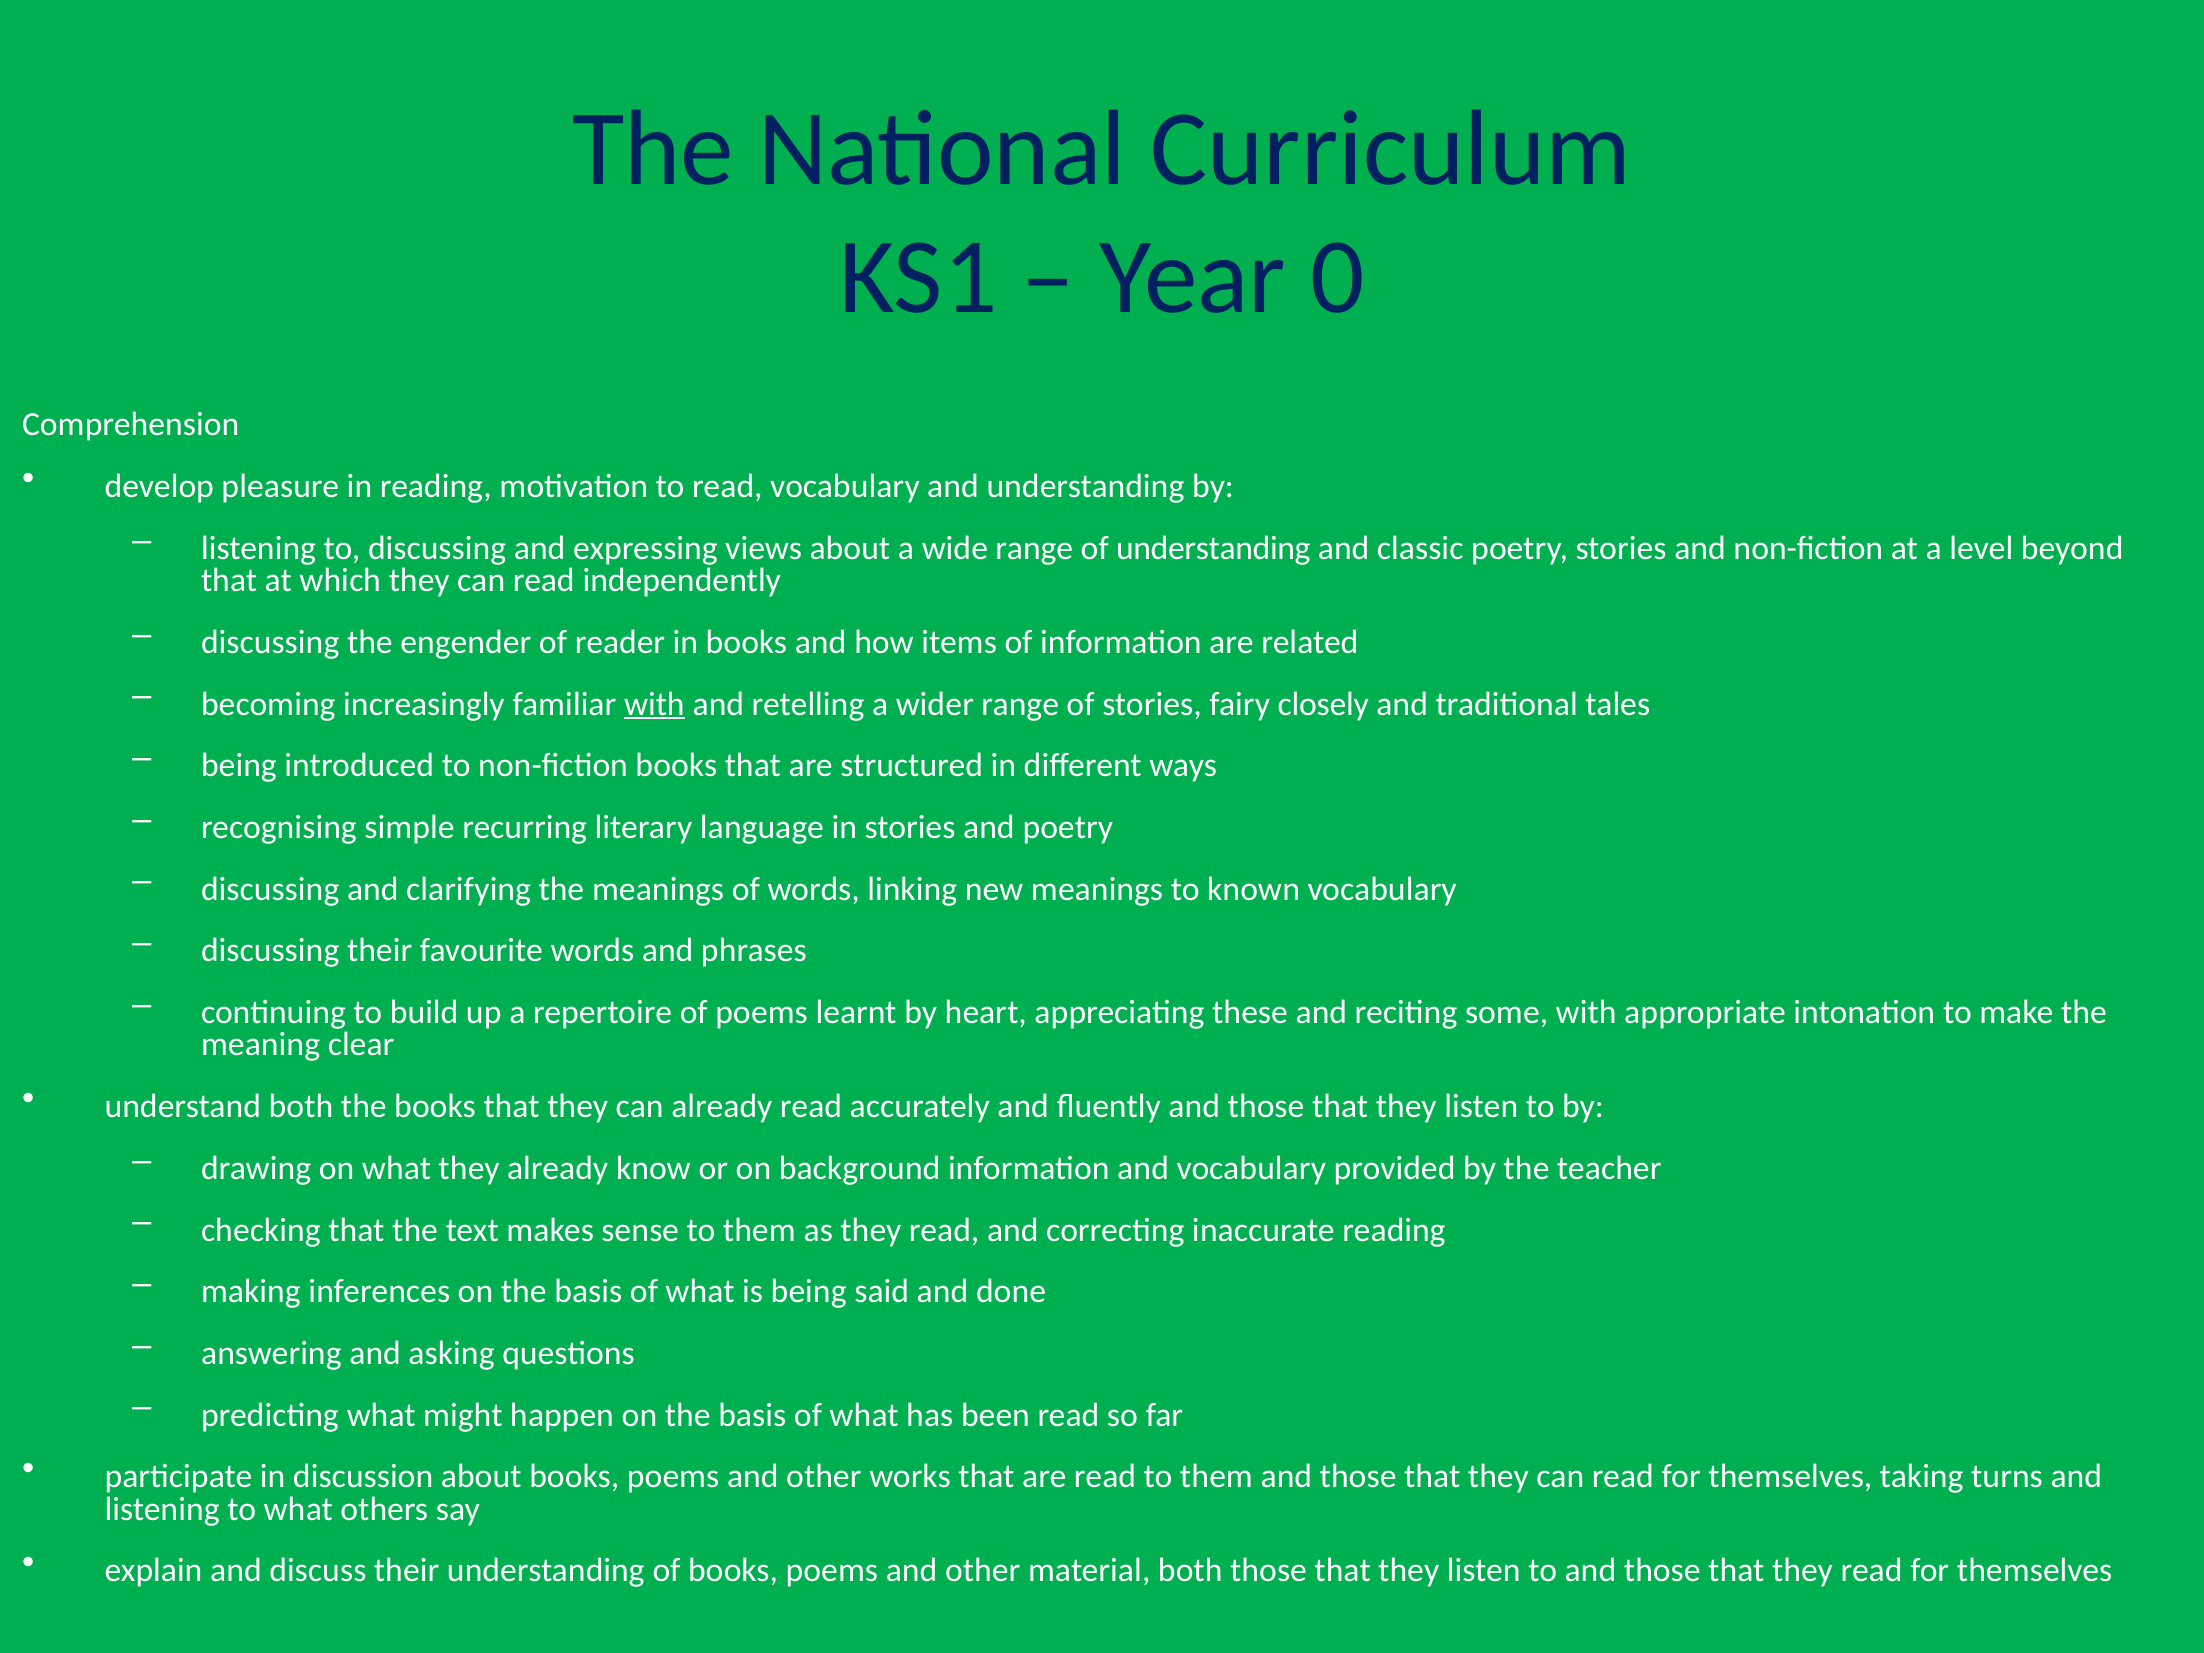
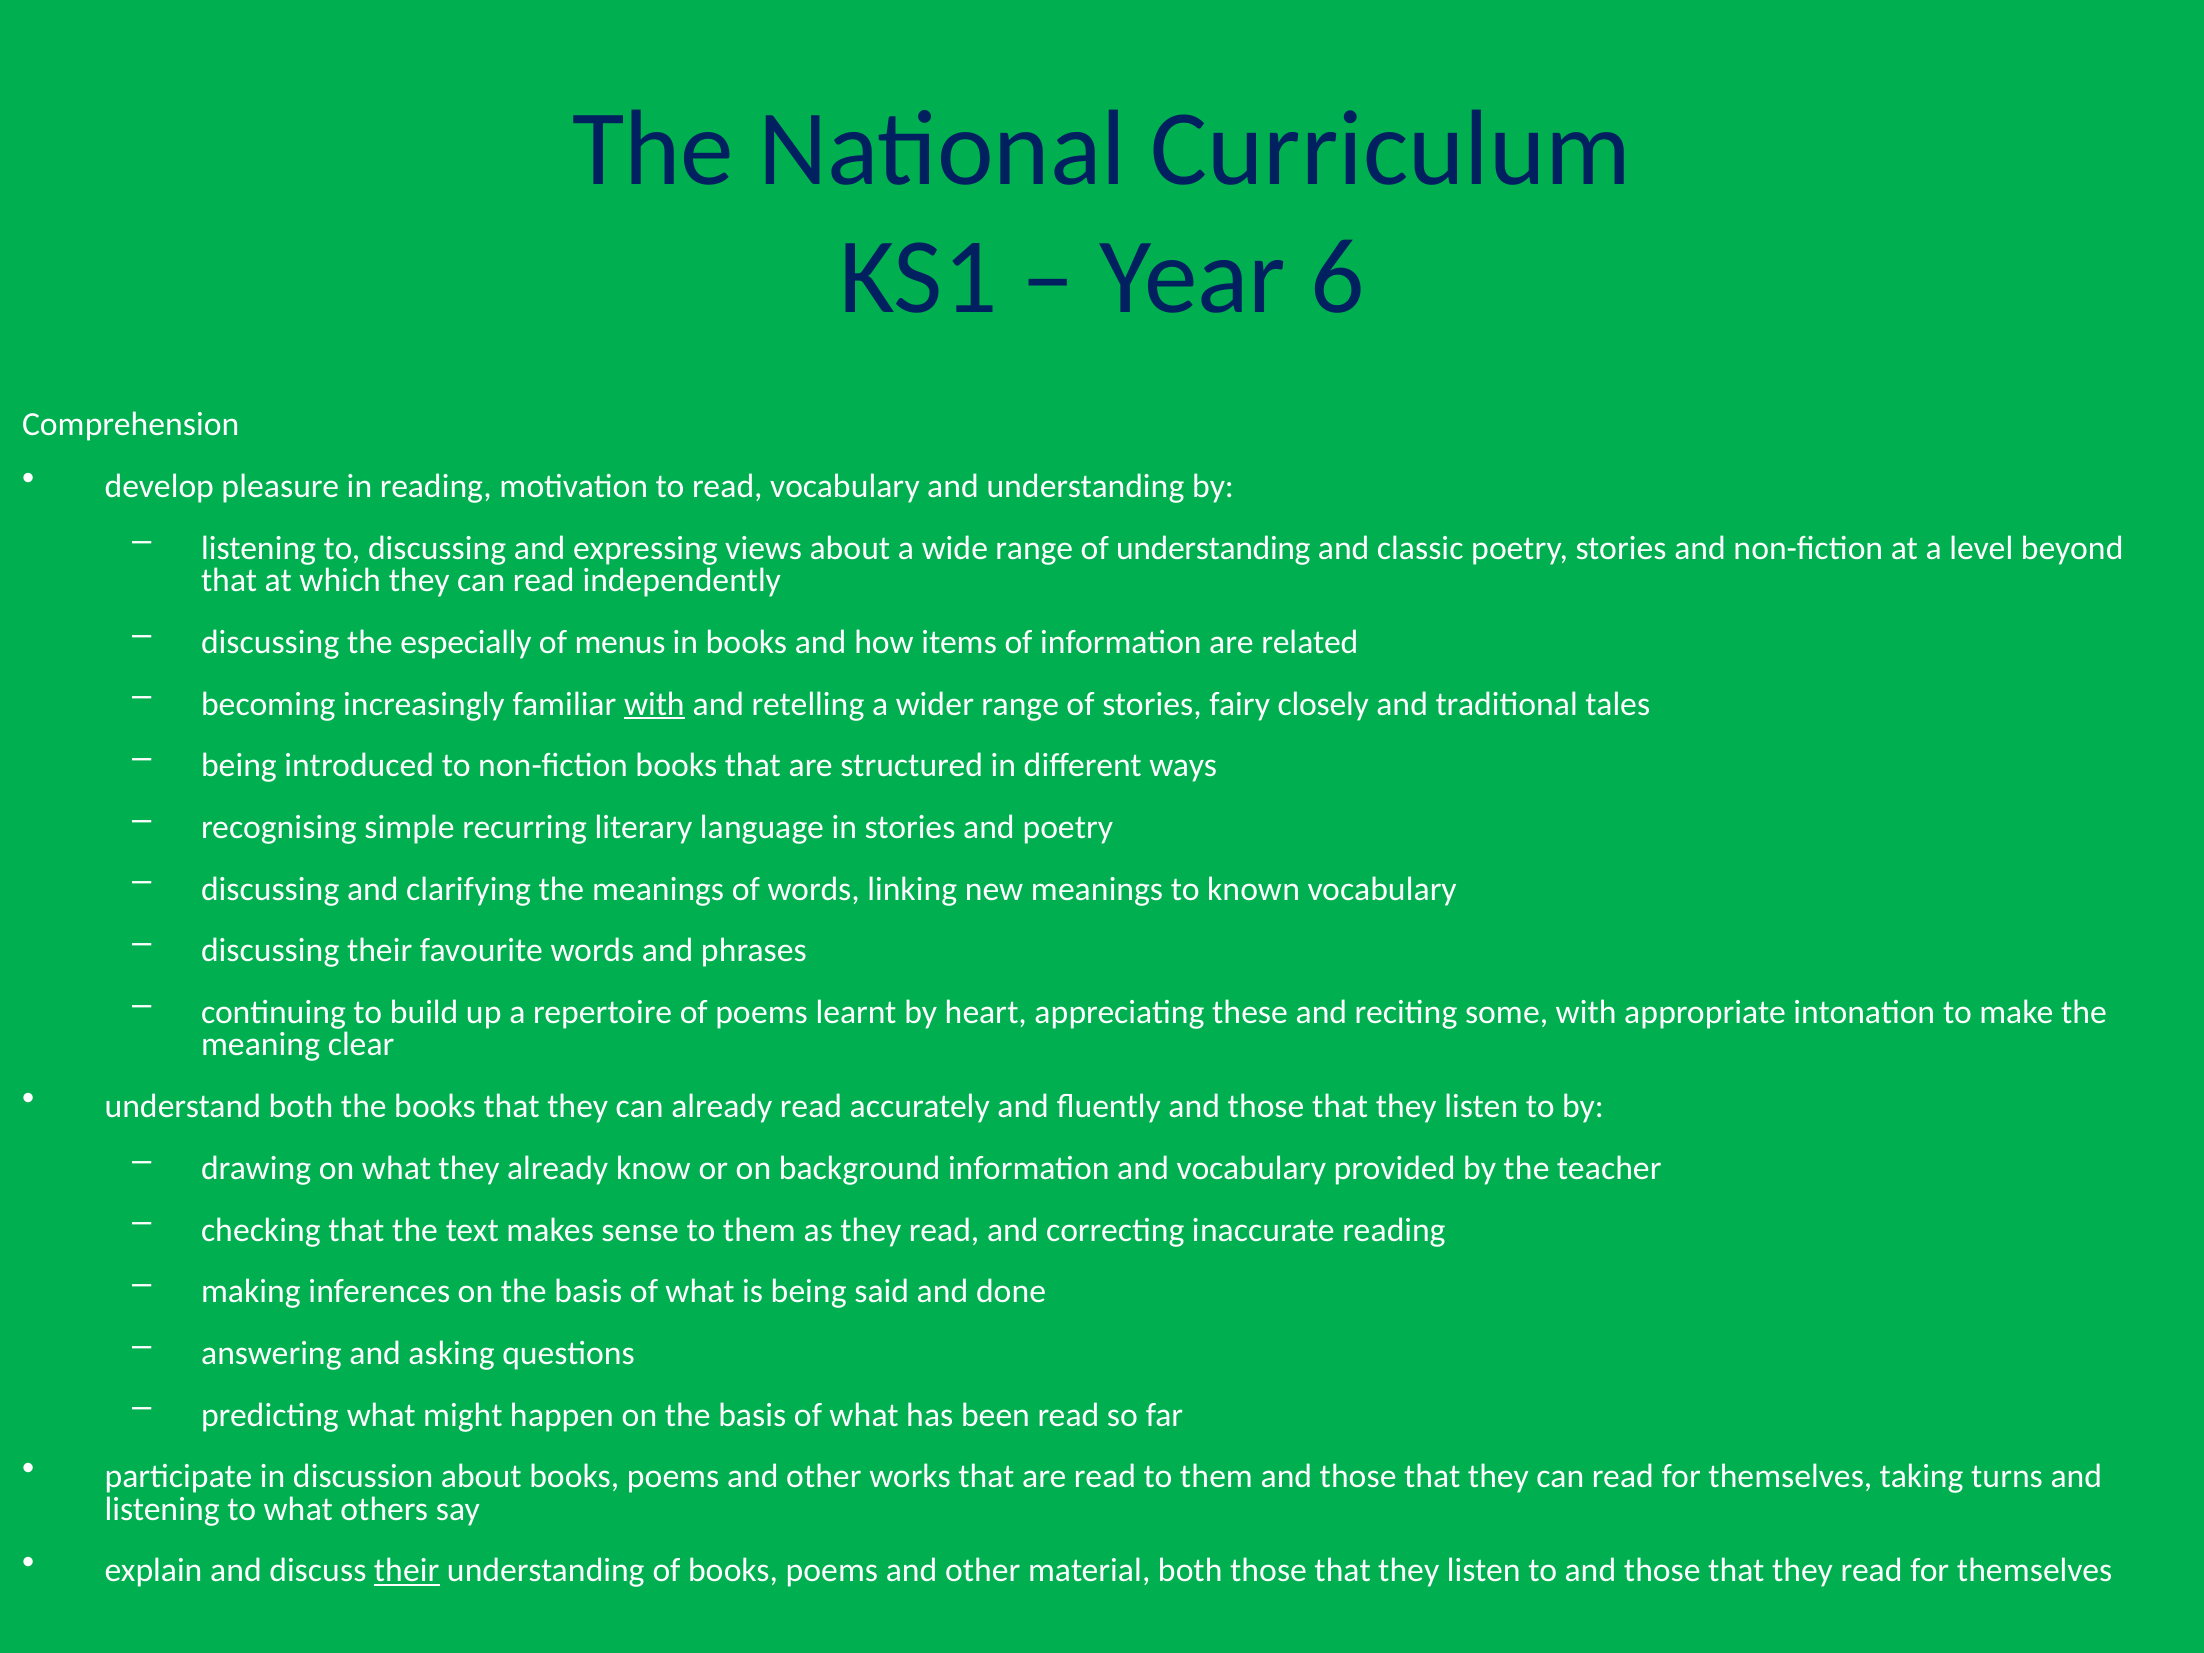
0: 0 -> 6 (1337, 278)
engender: engender -> especially (466, 642)
reader: reader -> menus (620, 642)
their underline: none -> present (407, 1571)
